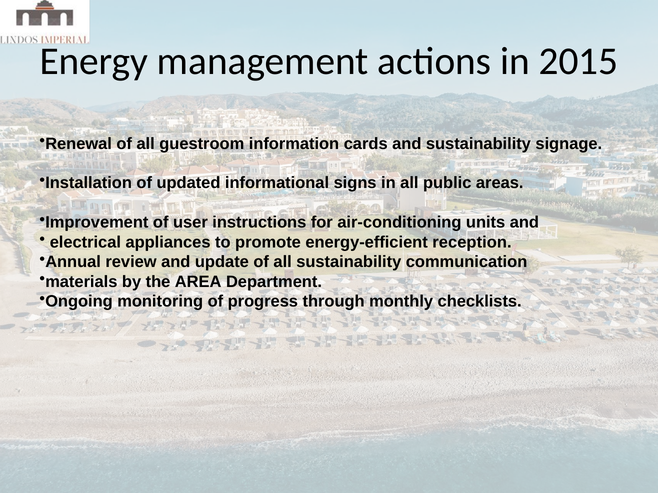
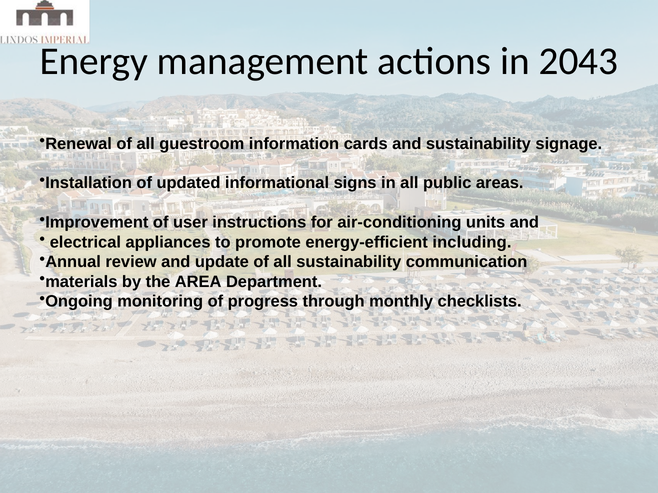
2015: 2015 -> 2043 (578, 61)
reception: reception -> including (472, 242)
